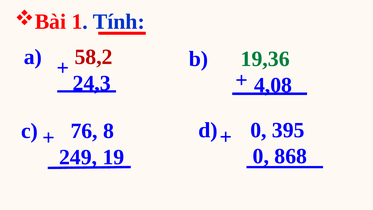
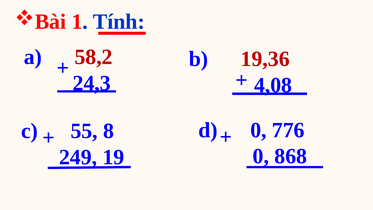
19,36 colour: green -> red (265, 59)
76: 76 -> 55 (84, 131)
395: 395 -> 776 (288, 130)
